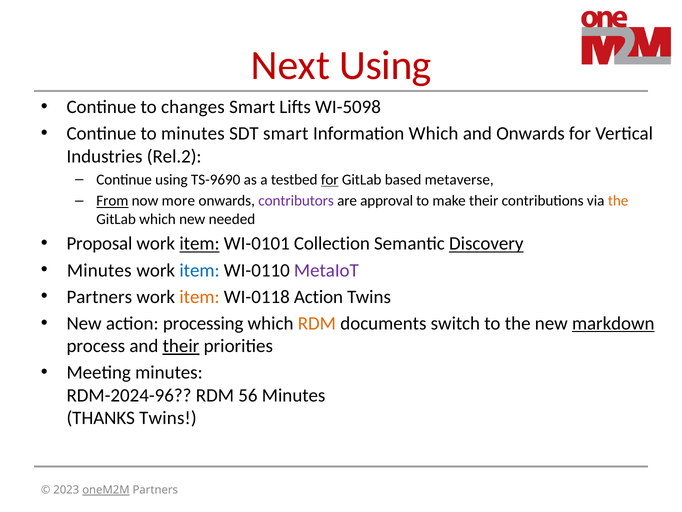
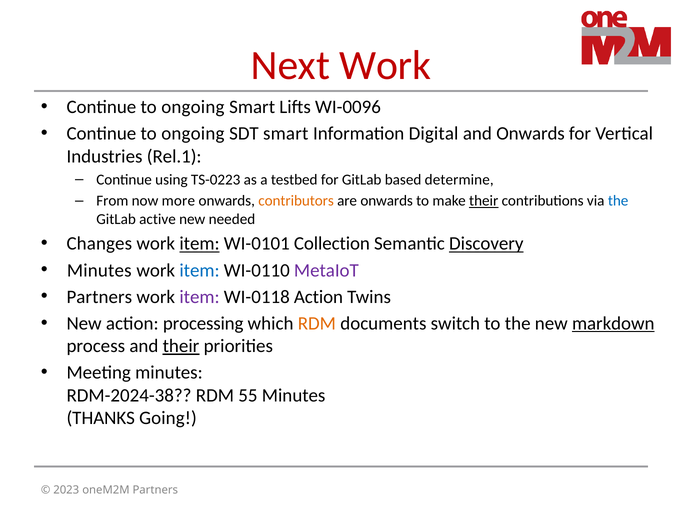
Next Using: Using -> Work (385, 65)
changes: changes -> ongoing (193, 107)
WI-5098: WI-5098 -> WI-0096 (348, 107)
minutes: minutes -> ongoing (193, 134)
Information Which: Which -> Digital (434, 134)
Rel.2: Rel.2 -> Rel.1 (174, 156)
TS-9690: TS-9690 -> TS-0223 (216, 180)
for underline: present -> none (330, 180)
metaverse: metaverse -> determine (459, 180)
From underline: present -> none (112, 201)
contributors colour: purple -> orange (296, 201)
are approval: approval -> onwards (387, 201)
their underline: none -> present (484, 201)
the colour: orange -> blue (618, 201)
GitLab which: which -> active (158, 219)
Proposal: Proposal -> Changes (99, 243)
item colour: orange -> purple (199, 297)
RDM-2024-96: RDM-2024-96 -> RDM-2024-38 (129, 395)
56: 56 -> 55 (248, 395)
THANKS Twins: Twins -> Going (168, 418)
oneM2M underline: present -> none (106, 490)
